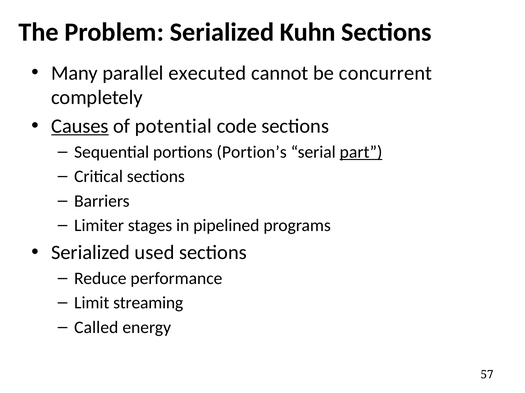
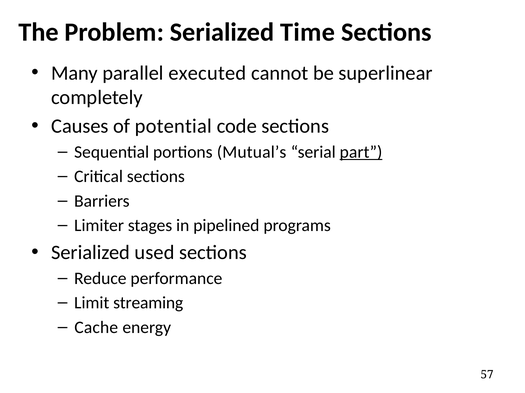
Kuhn: Kuhn -> Time (307, 32)
concurrent: concurrent -> superlinear (386, 73)
Causes underline: present -> none (80, 126)
Portion’s: Portion’s -> Mutual’s (252, 152)
Called: Called -> Cache (96, 328)
